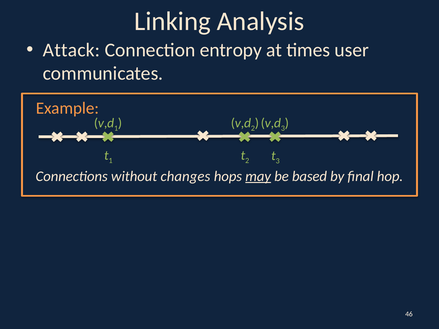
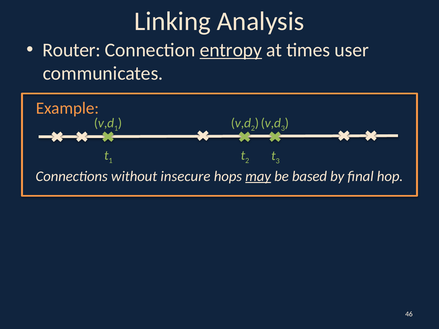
Attack: Attack -> Router (72, 50)
entropy underline: none -> present (231, 50)
changes: changes -> insecure (185, 176)
